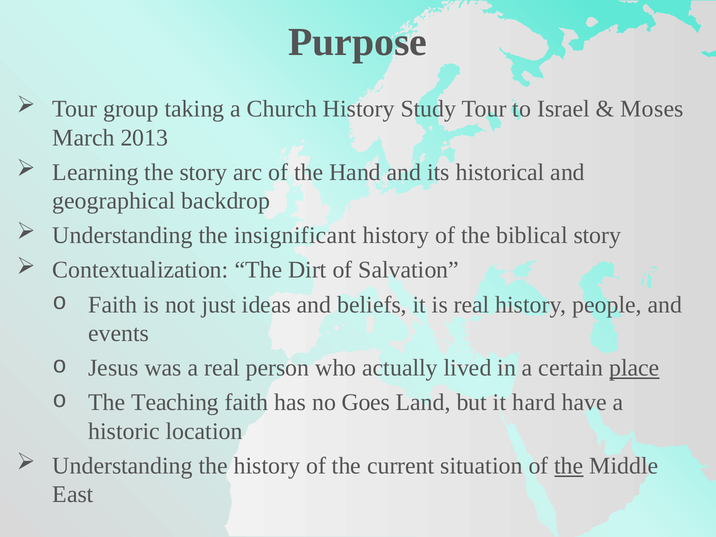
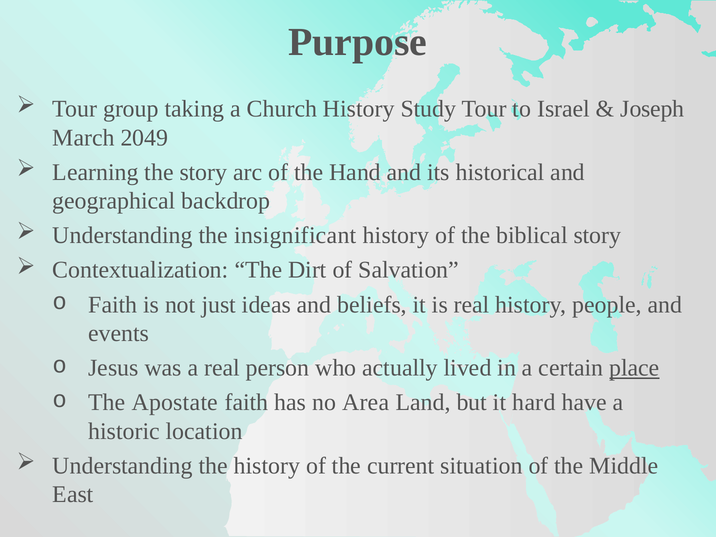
Moses: Moses -> Joseph (652, 109)
2013: 2013 -> 2049 (144, 138)
Teaching: Teaching -> Apostate (175, 403)
Goes: Goes -> Area (366, 403)
the underline: present -> none (569, 466)
